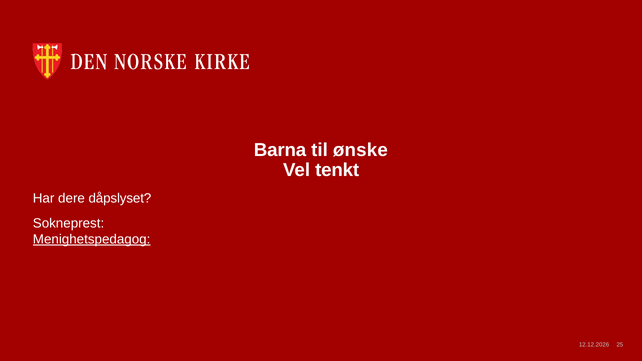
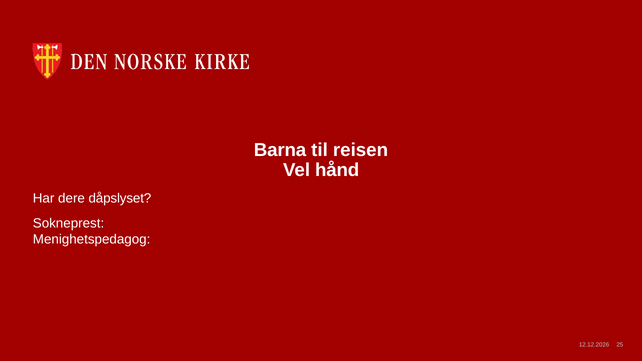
ønske: ønske -> reisen (361, 150)
tenkt: tenkt -> hånd (337, 170)
Menighetspedagog underline: present -> none (92, 239)
